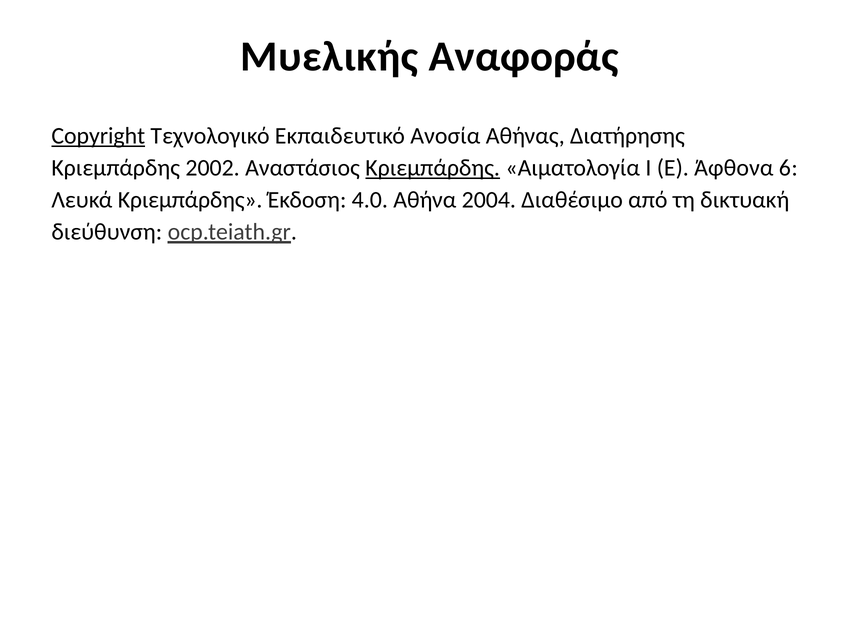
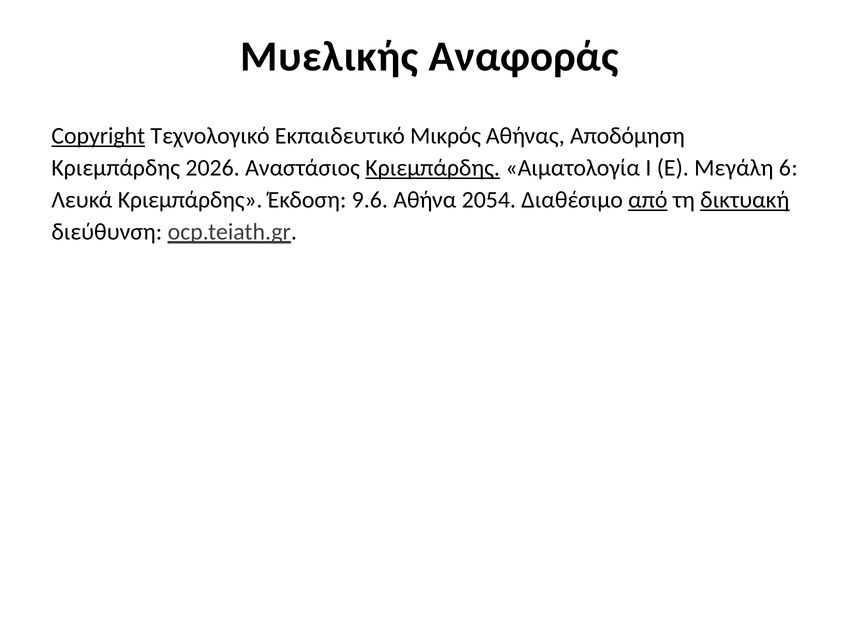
Ανοσία: Ανοσία -> Μικρός (445, 136)
Διατήρησης: Διατήρησης -> Αποδόμηση (627, 136)
2002: 2002 -> 2026 (213, 168)
Άφθονα: Άφθονα -> Μεγάλη (734, 168)
4.0: 4.0 -> 9.6 (370, 200)
2004: 2004 -> 2054 (489, 200)
από underline: none -> present (648, 200)
δικτυακή underline: none -> present (745, 200)
